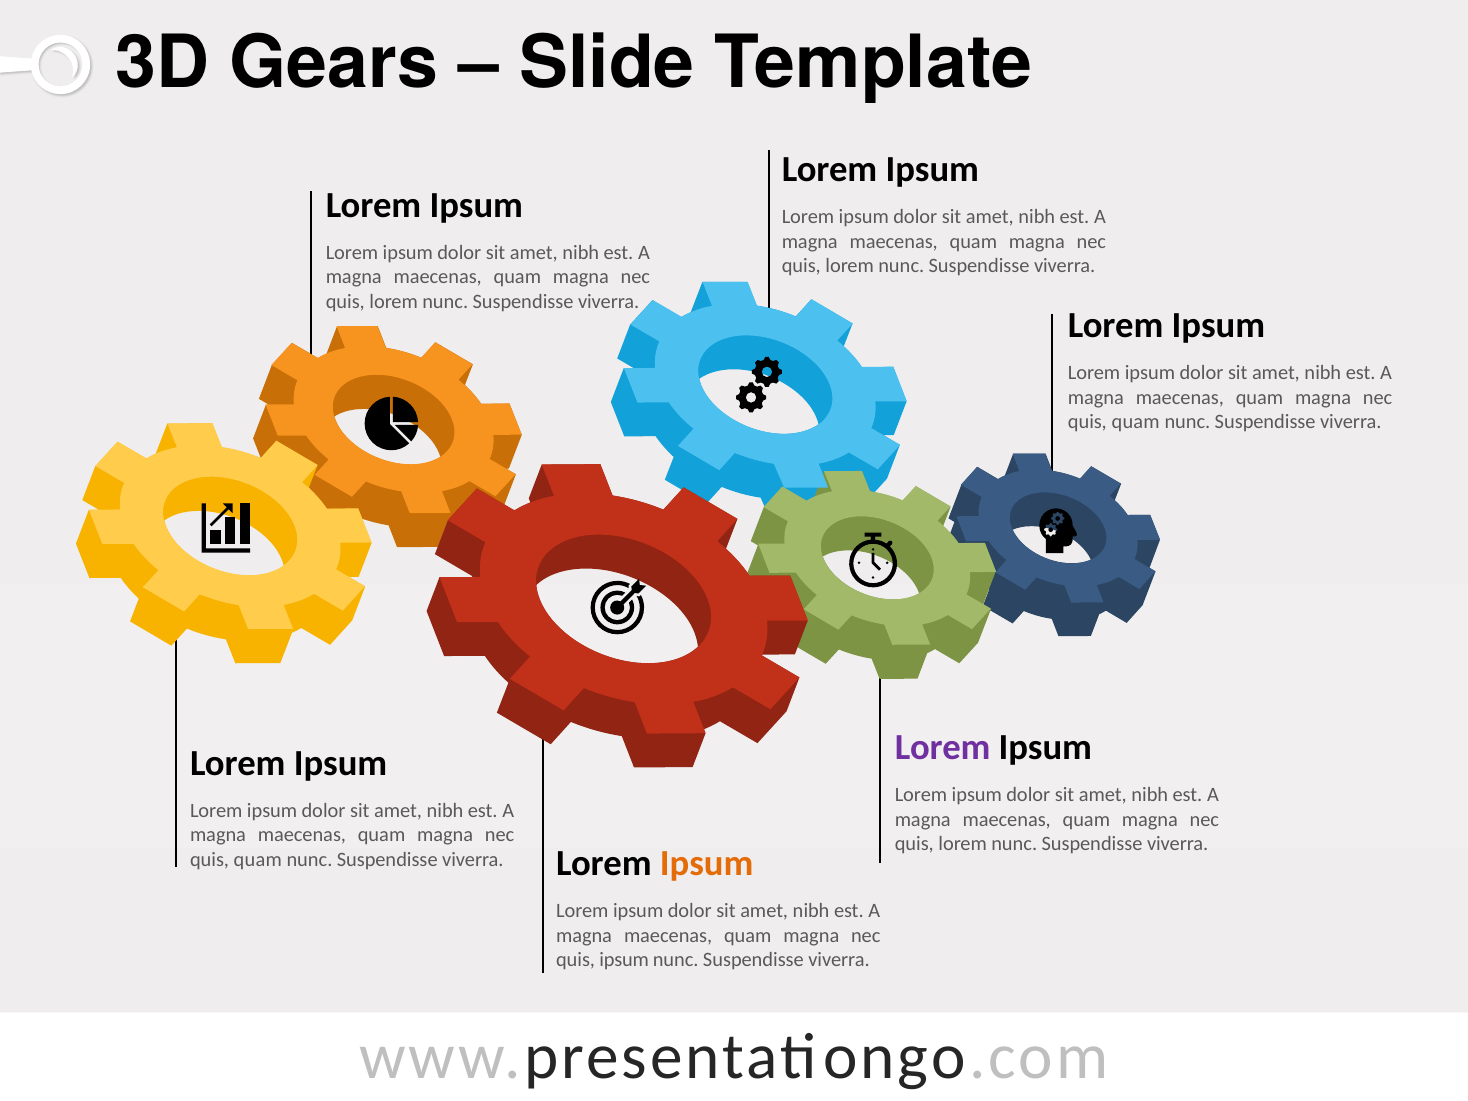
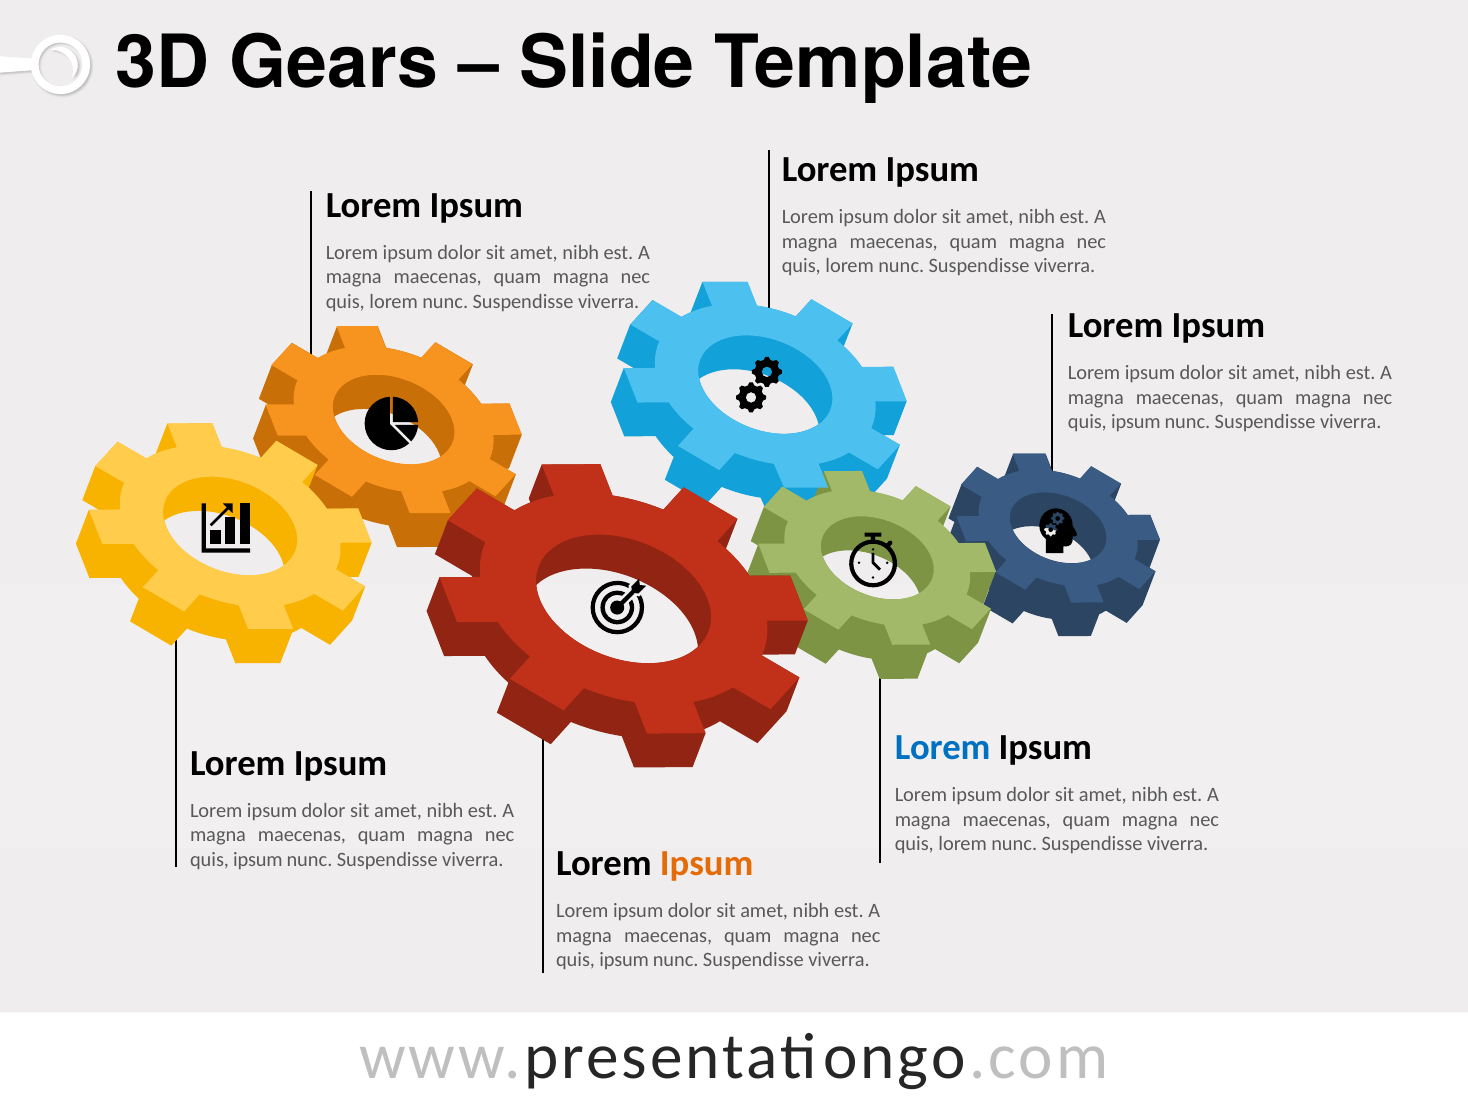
quam: quam -> ipsum (1136, 422)
Lorem colour: purple -> blue (943, 748)
quam: quam -> ipsum (258, 860)
